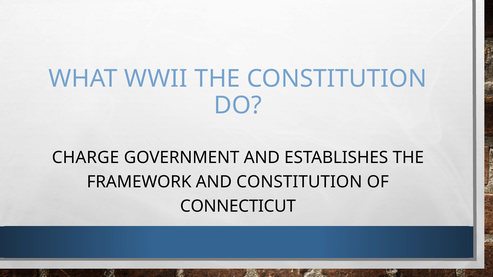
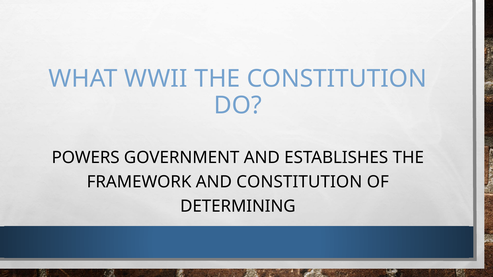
CHARGE: CHARGE -> POWERS (86, 158)
CONNECTICUT: CONNECTICUT -> DETERMINING (238, 206)
